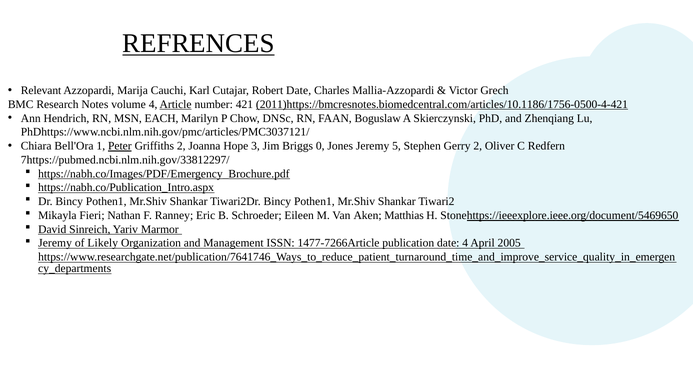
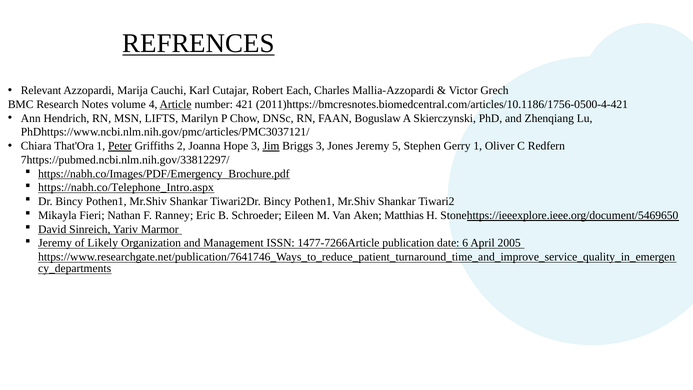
Robert Date: Date -> Each (299, 91)
2011)https://bmcresnotes.biomedcentral.com/articles/10.1186/1756-0500-4-421 underline: present -> none (442, 104)
EACH: EACH -> LIFTS (161, 118)
Bell'Ora: Bell'Ora -> That'Ora (74, 146)
Jim underline: none -> present (271, 146)
Briggs 0: 0 -> 3 (320, 146)
Gerry 2: 2 -> 1 (478, 146)
https://nabh.co/Publication_Intro.aspx: https://nabh.co/Publication_Intro.aspx -> https://nabh.co/Telephone_Intro.aspx (126, 188)
date 4: 4 -> 6 (465, 243)
